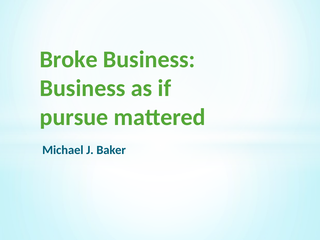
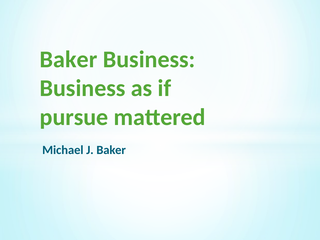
Broke: Broke -> Baker (69, 60)
